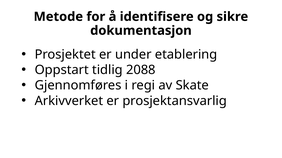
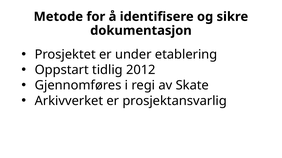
2088: 2088 -> 2012 (141, 70)
